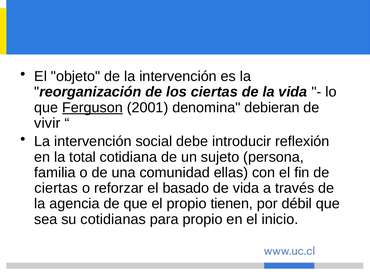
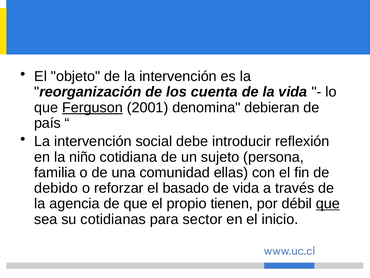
los ciertas: ciertas -> cuenta (214, 92)
vivir: vivir -> país (47, 123)
total: total -> niño (83, 157)
ciertas: ciertas -> debido (56, 188)
que underline: none -> present (328, 203)
para propio: propio -> sector (203, 219)
